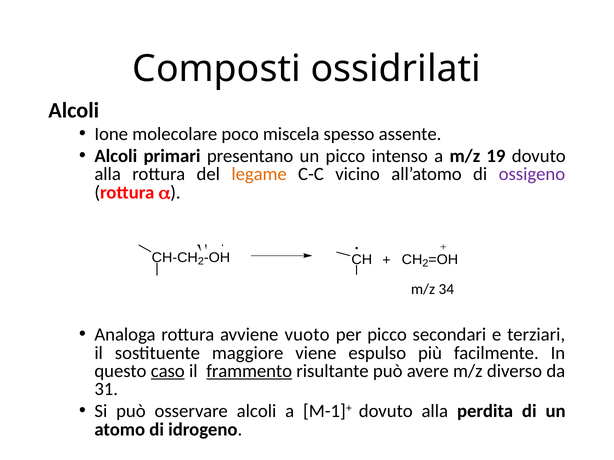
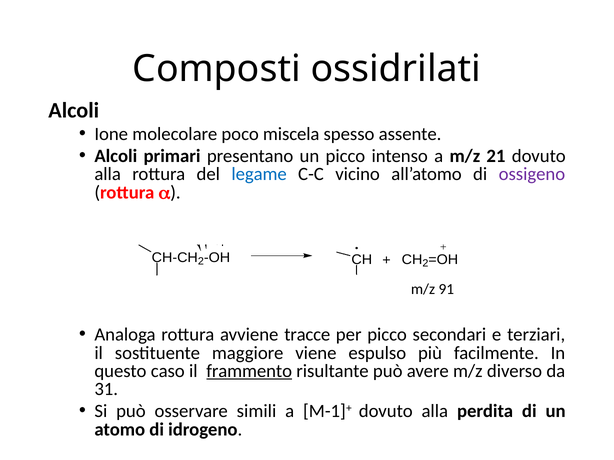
19: 19 -> 21 (496, 156)
legame colour: orange -> blue (259, 174)
34: 34 -> 91 (446, 290)
vuoto: vuoto -> tracce (307, 335)
caso underline: present -> none (168, 371)
osservare alcoli: alcoli -> simili (257, 412)
